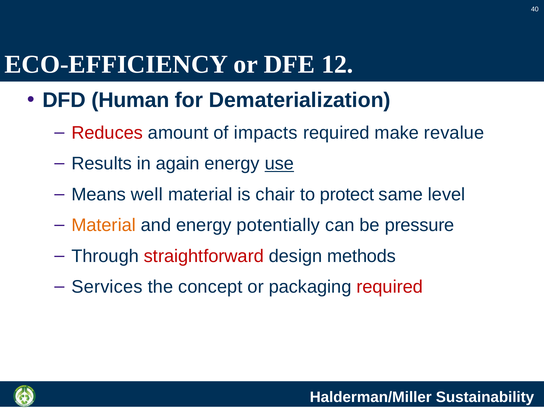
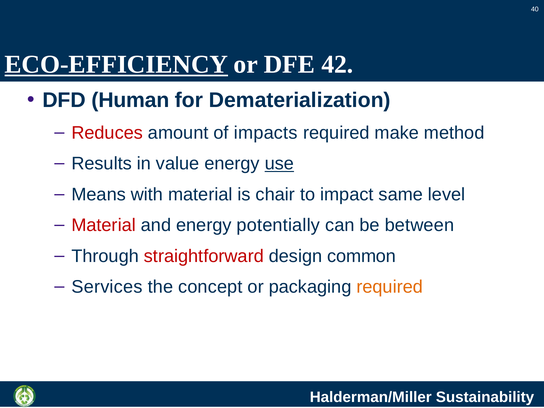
ECO-EFFICIENCY underline: none -> present (116, 64)
12: 12 -> 42 (337, 64)
revalue: revalue -> method (454, 133)
again: again -> value (178, 164)
well: well -> with (147, 194)
protect: protect -> impact (347, 194)
Material colour: orange -> red (104, 225)
pressure: pressure -> between (419, 225)
methods: methods -> common (362, 256)
required colour: red -> orange (390, 287)
